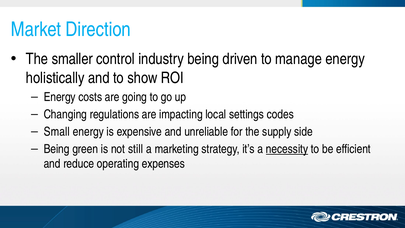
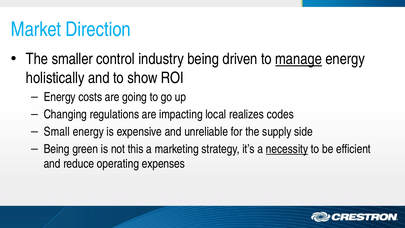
manage underline: none -> present (299, 59)
settings: settings -> realizes (246, 114)
still: still -> this (136, 149)
